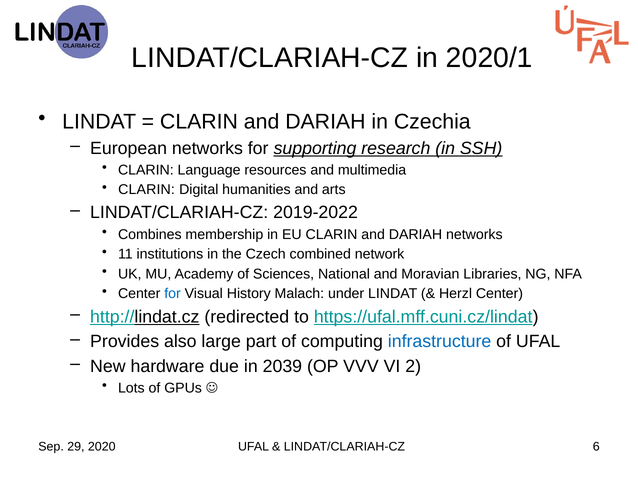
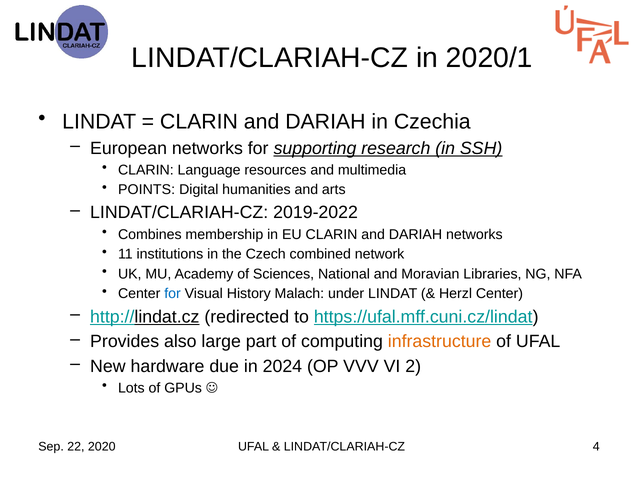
CLARIN: CLARIN -> POINTS (147, 190)
infrastructure colour: blue -> orange (440, 342)
2039: 2039 -> 2024 (282, 367)
29: 29 -> 22 (76, 447)
6: 6 -> 4 (596, 447)
